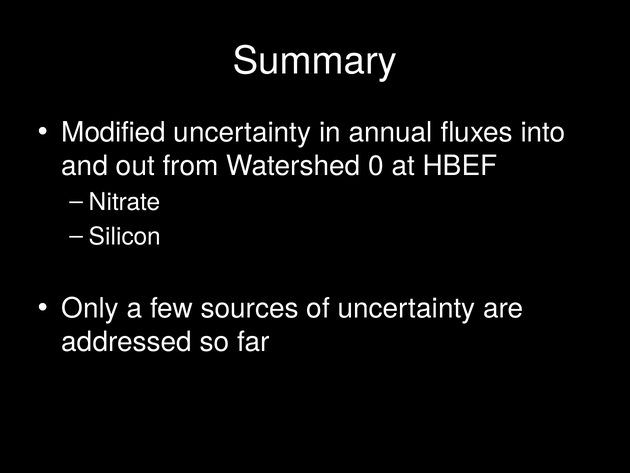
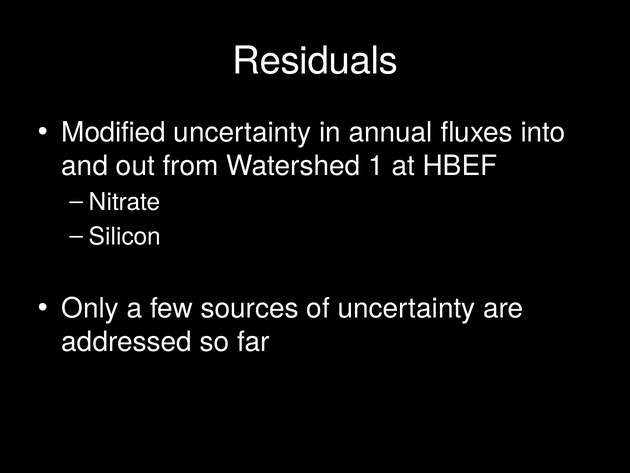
Summary: Summary -> Residuals (315, 61)
0: 0 -> 1 (376, 166)
